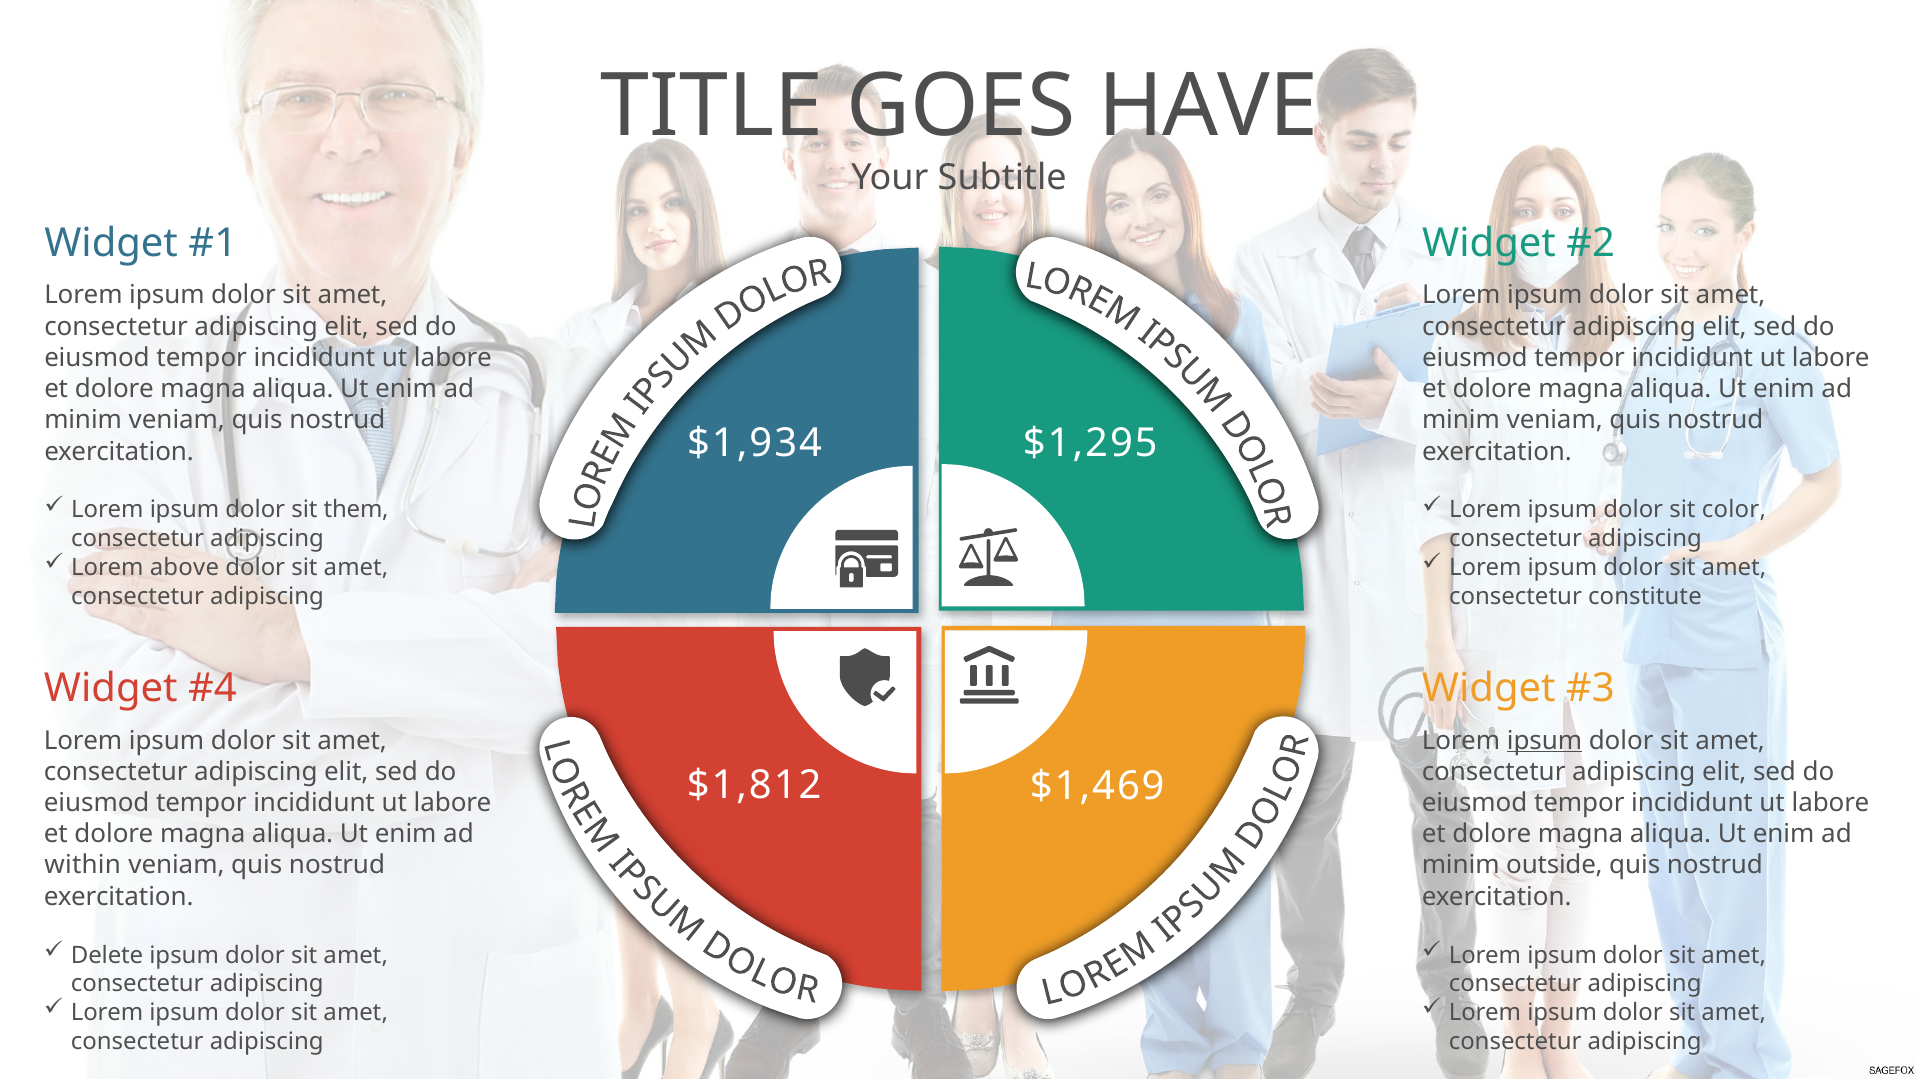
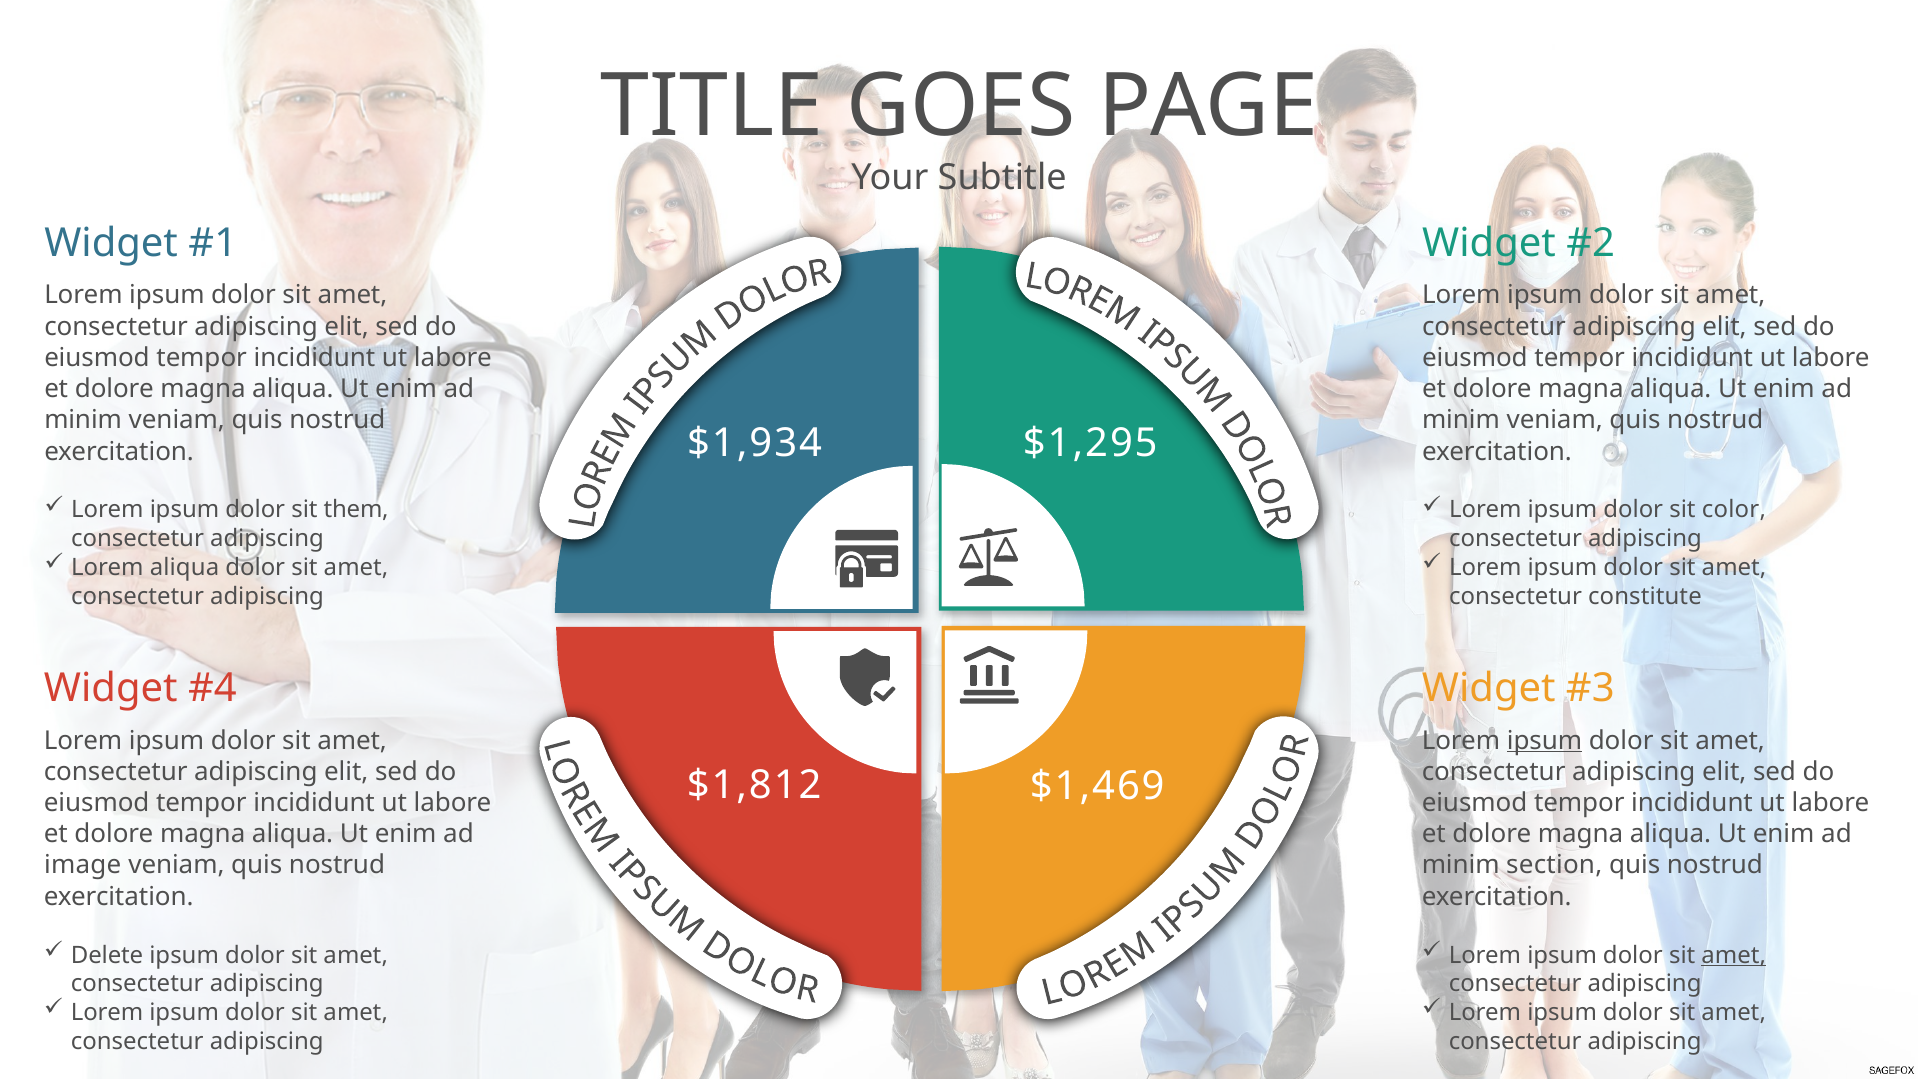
HAVE: HAVE -> PAGE (1208, 107)
Lorem above: above -> aliqua (184, 568)
within: within -> image (83, 865)
outside: outside -> section (1554, 865)
amet underline: none -> present (1734, 955)
